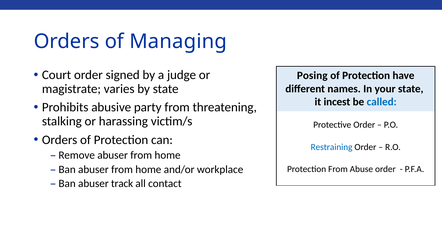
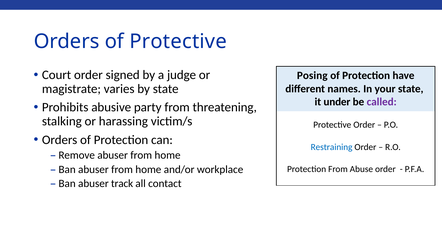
of Managing: Managing -> Protective (178, 41)
incest: incest -> under (337, 102)
called colour: blue -> purple (382, 102)
